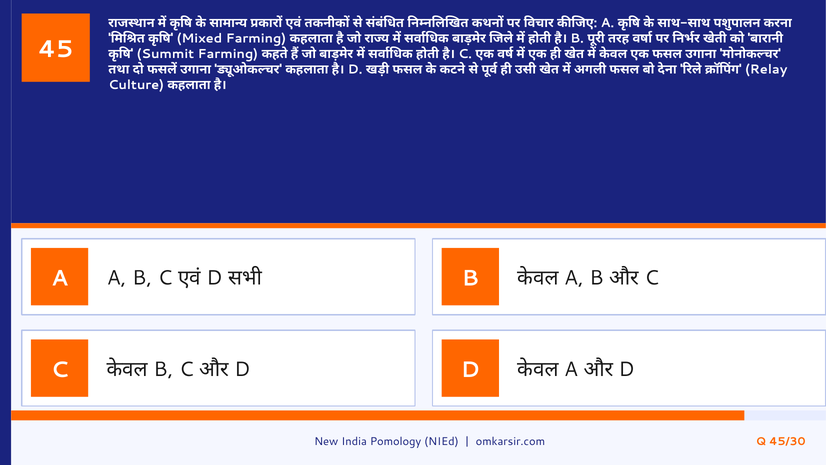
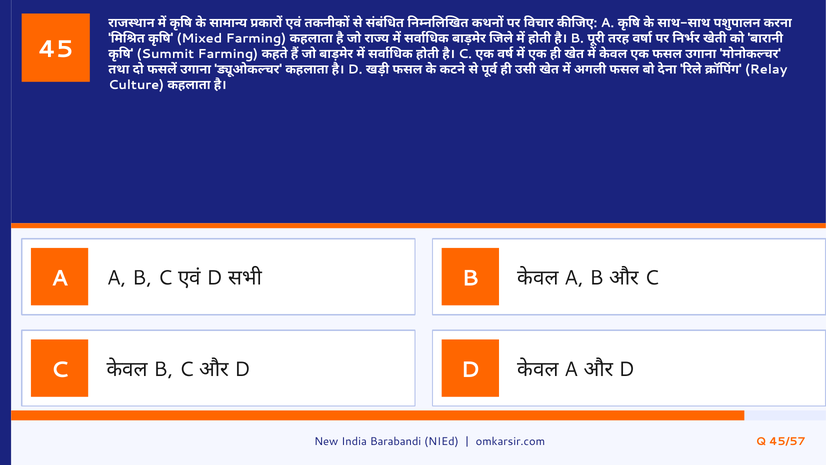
Pomology: Pomology -> Barabandi (396, 441)
45/30: 45/30 -> 45/57 (787, 441)
